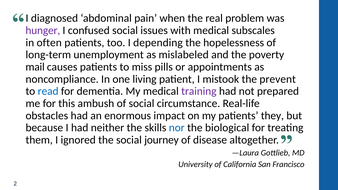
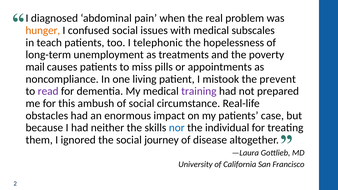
hunger colour: purple -> orange (43, 30)
often: often -> teach (49, 43)
depending: depending -> telephonic (158, 43)
mislabeled: mislabeled -> treatments (184, 55)
read colour: blue -> purple (48, 91)
they: they -> case (272, 116)
biological: biological -> individual (227, 128)
